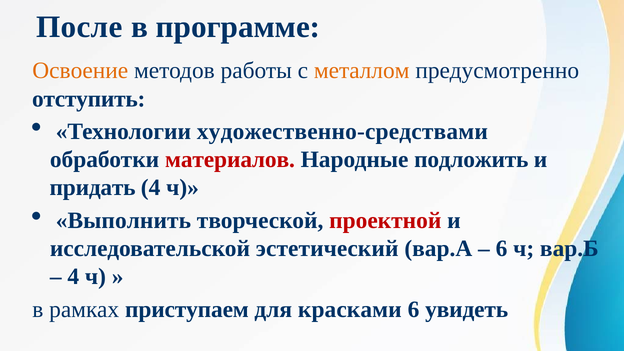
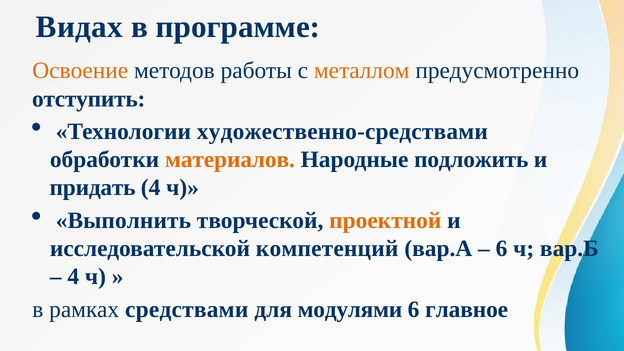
После: После -> Видах (79, 27)
материалов colour: red -> orange (230, 160)
проектной colour: red -> orange (385, 220)
эстетический: эстетический -> компетенций (327, 249)
приступаем: приступаем -> средствами (187, 309)
красками: красками -> модулями (350, 309)
увидеть: увидеть -> главное (467, 309)
